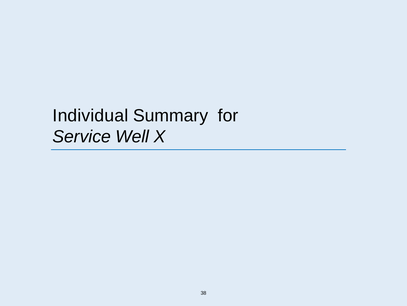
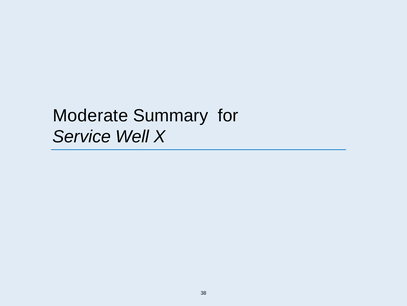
Individual: Individual -> Moderate (90, 115)
